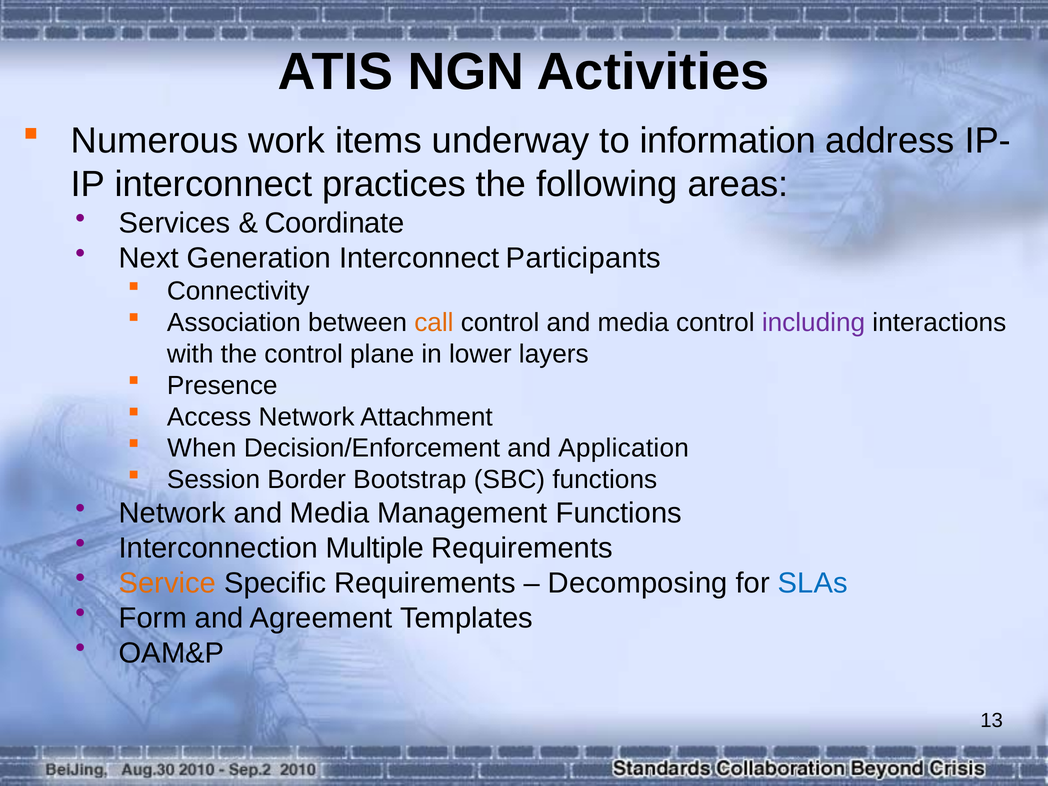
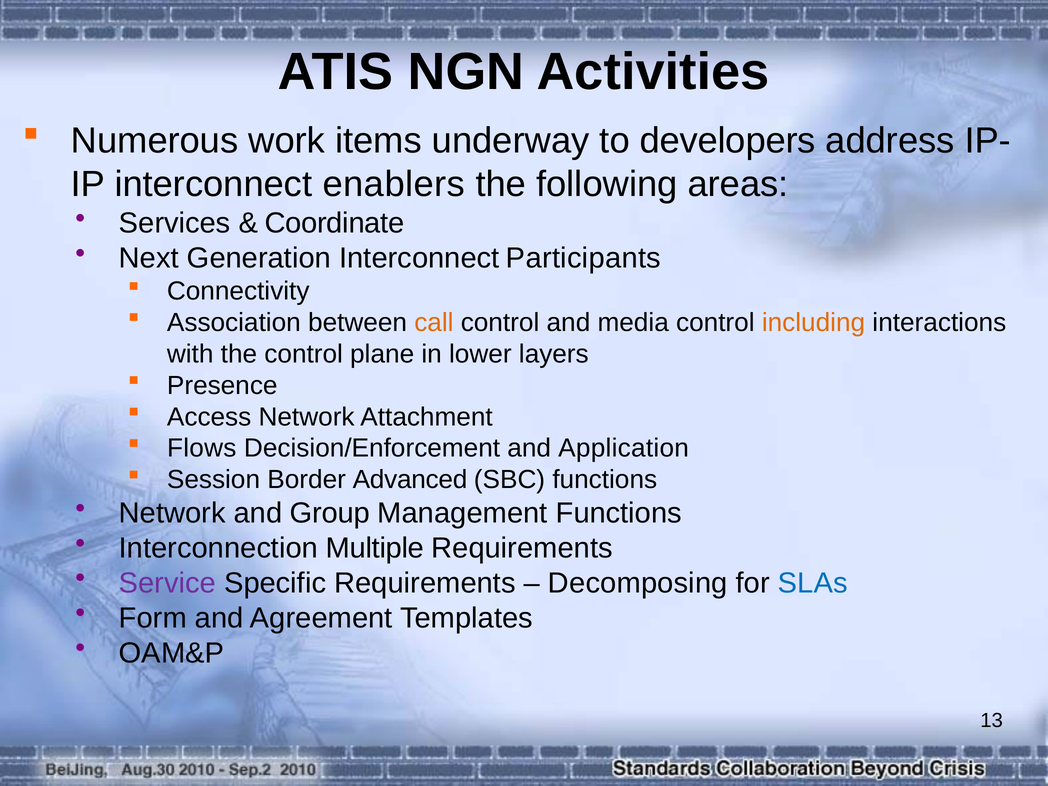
information: information -> developers (728, 141)
practices: practices -> enablers (394, 184)
including colour: purple -> orange (814, 323)
When: When -> Flows (202, 448)
Bootstrap: Bootstrap -> Advanced (410, 480)
Network and Media: Media -> Group (330, 513)
Service colour: orange -> purple (167, 583)
